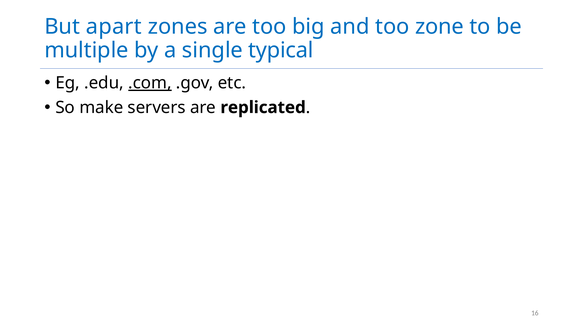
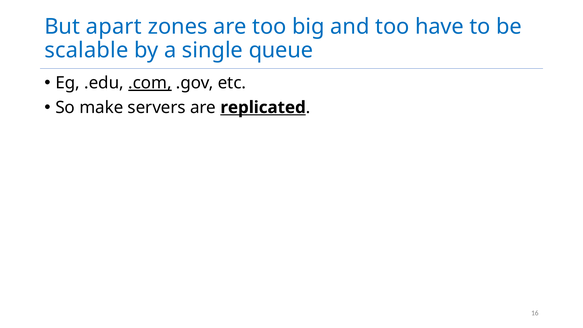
zone: zone -> have (440, 26)
multiple: multiple -> scalable (86, 50)
typical: typical -> queue (281, 50)
replicated underline: none -> present (263, 107)
